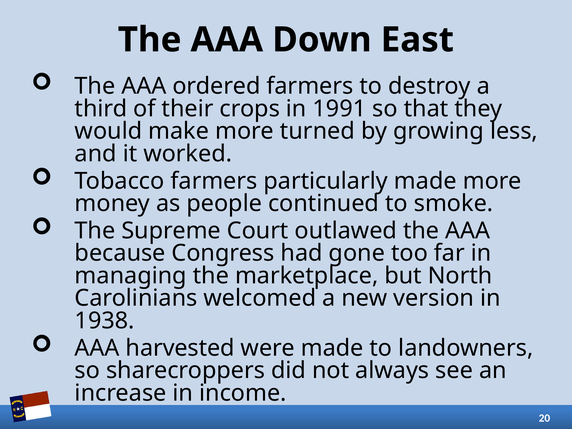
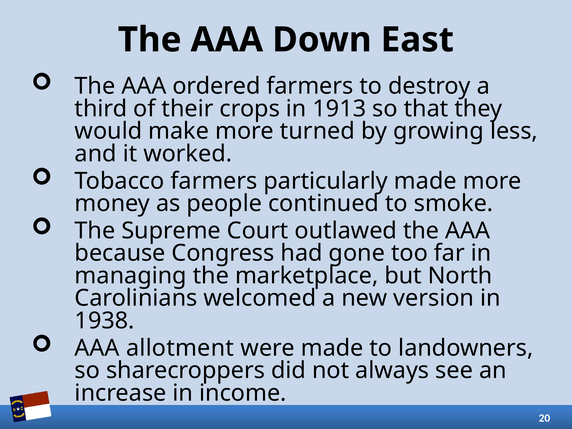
1991: 1991 -> 1913 (339, 109)
harvested: harvested -> allotment (180, 348)
